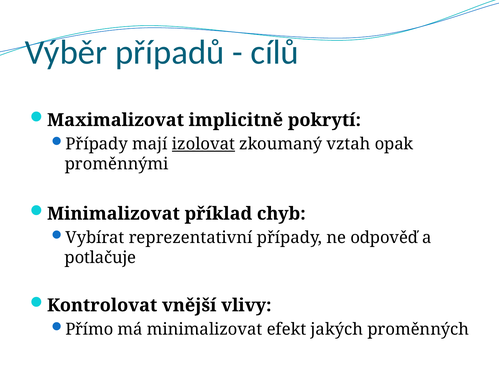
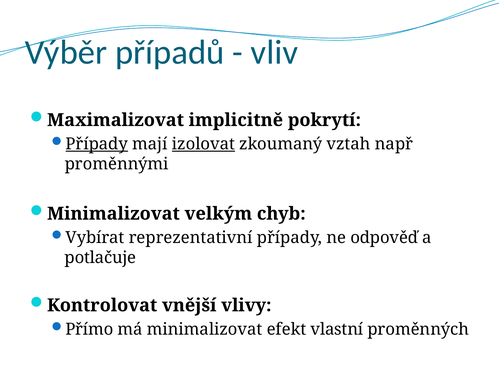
cílů: cílů -> vliv (274, 52)
Případy underline: none -> present (97, 144)
opak: opak -> např (394, 144)
příklad: příklad -> velkým (218, 214)
jakých: jakých -> vlastní (337, 330)
